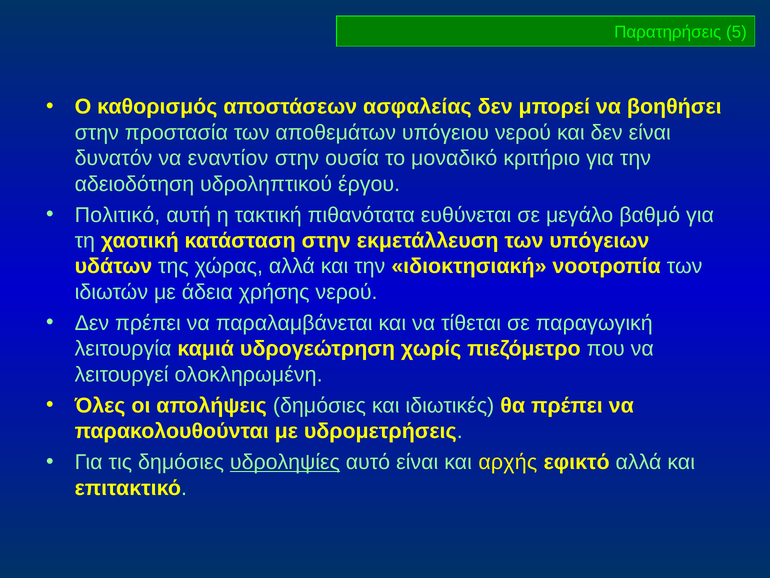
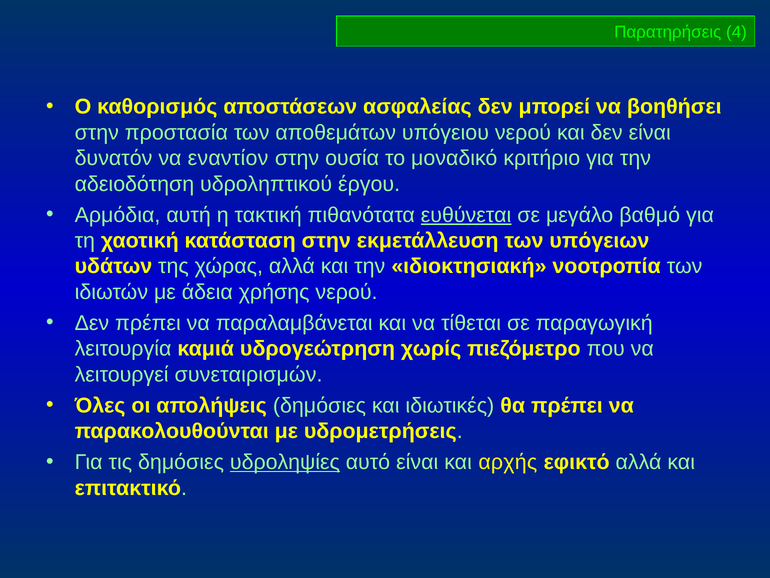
5: 5 -> 4 (736, 32)
Πολιτικό: Πολιτικό -> Αρμόδια (118, 215)
ευθύνεται underline: none -> present (466, 215)
ολοκληρωμένη: ολοκληρωμένη -> συνεταιρισμών (249, 374)
